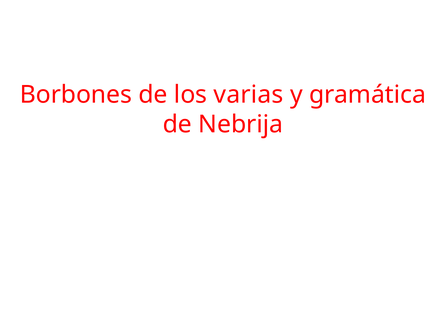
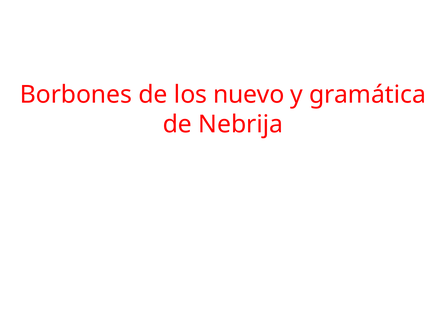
varias: varias -> nuevo (249, 95)
